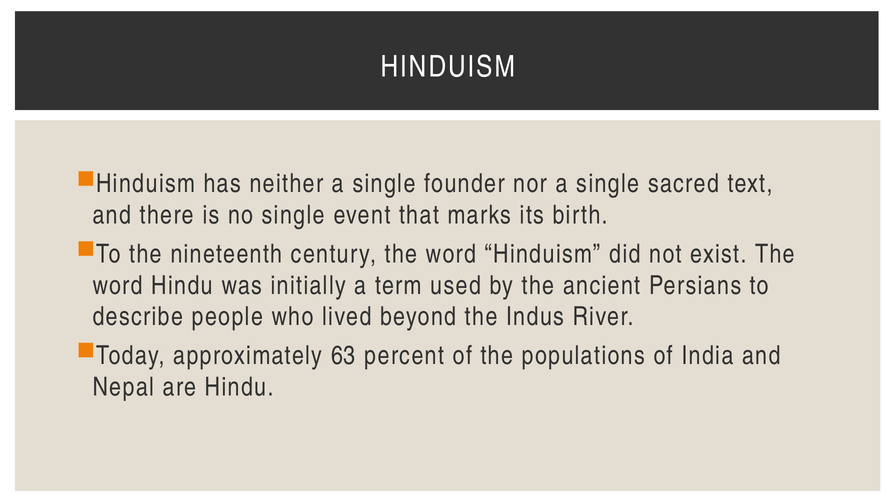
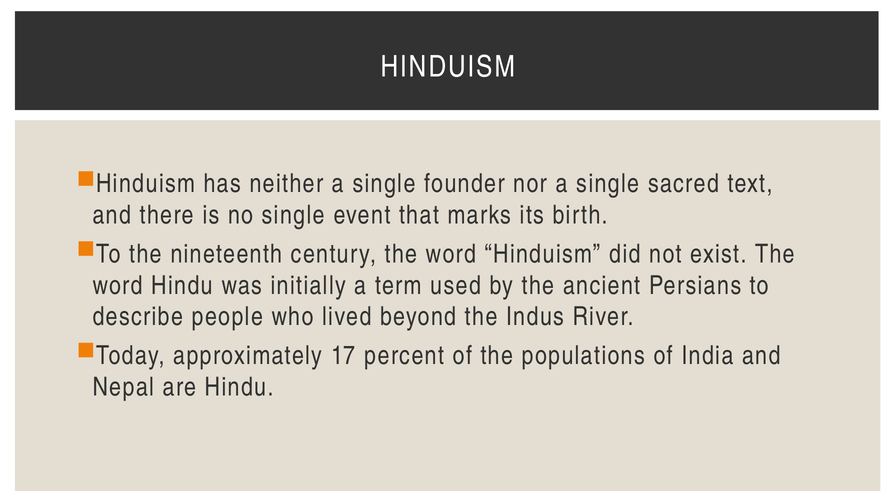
63: 63 -> 17 (343, 356)
